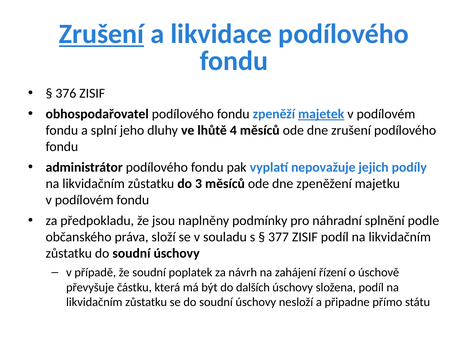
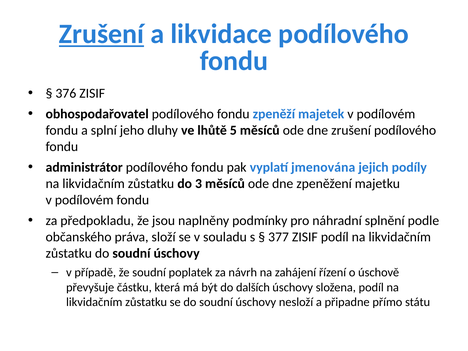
majetek underline: present -> none (321, 114)
4: 4 -> 5 (233, 130)
nepovažuje: nepovažuje -> jmenována (323, 167)
